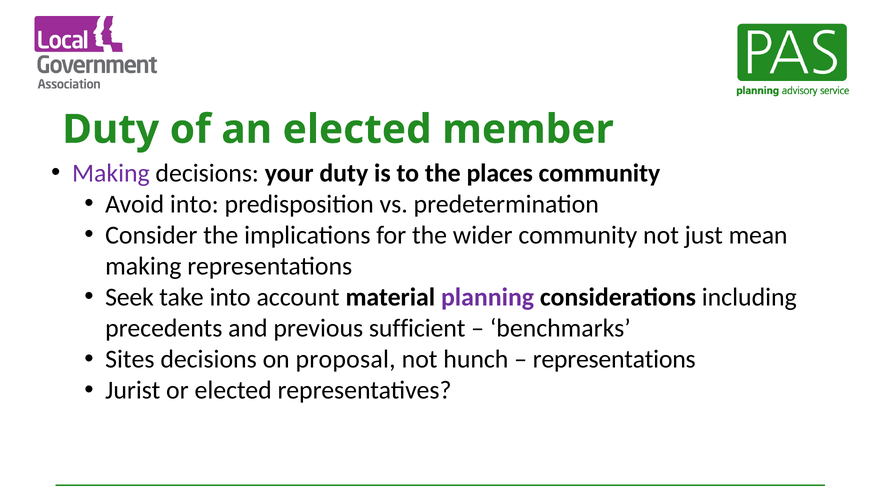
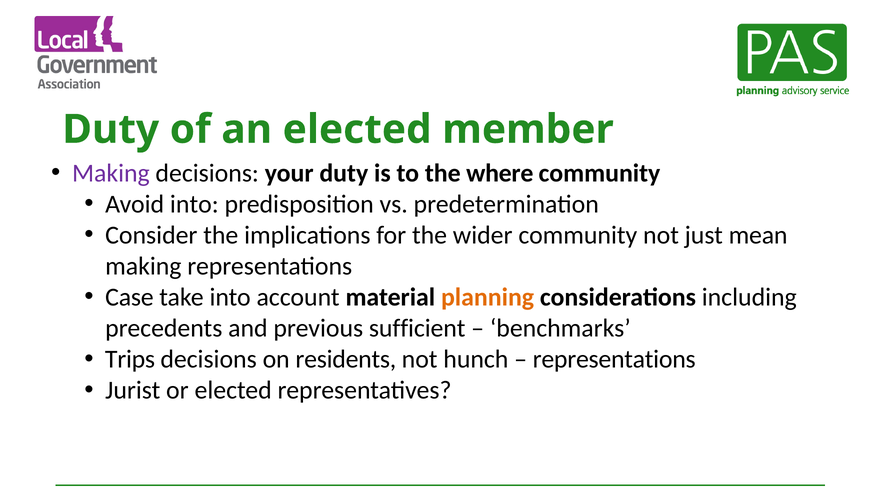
places: places -> where (500, 174)
Seek: Seek -> Case (129, 298)
planning colour: purple -> orange (488, 298)
Sites: Sites -> Trips (130, 360)
proposal: proposal -> residents (346, 360)
